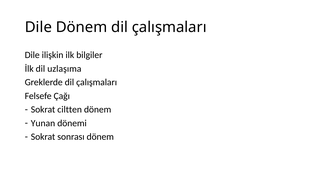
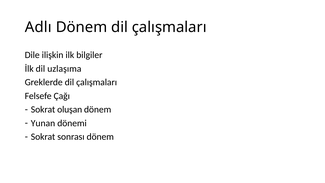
Dile: Dile -> Adlı (38, 27)
ciltten: ciltten -> oluşan (70, 109)
